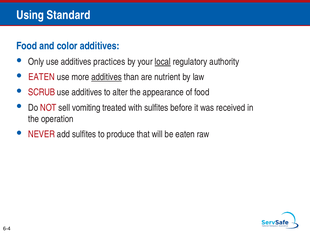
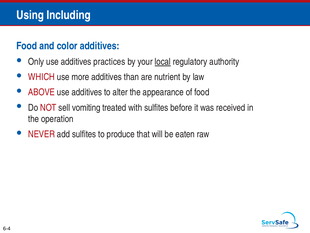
Standard: Standard -> Including (69, 15)
EATEN: EATEN -> WHICH (42, 77)
additives underline: present -> none (107, 77)
SCRUB: SCRUB -> ABOVE (42, 92)
